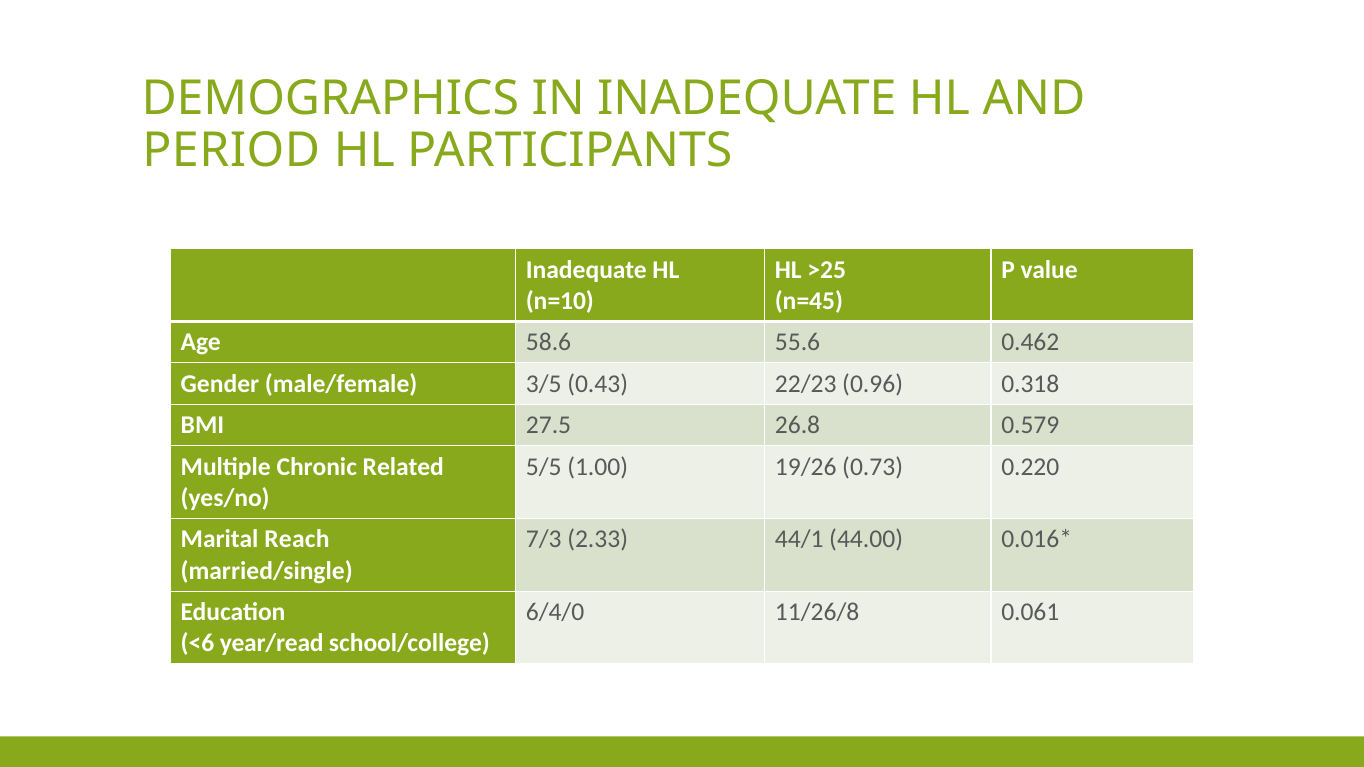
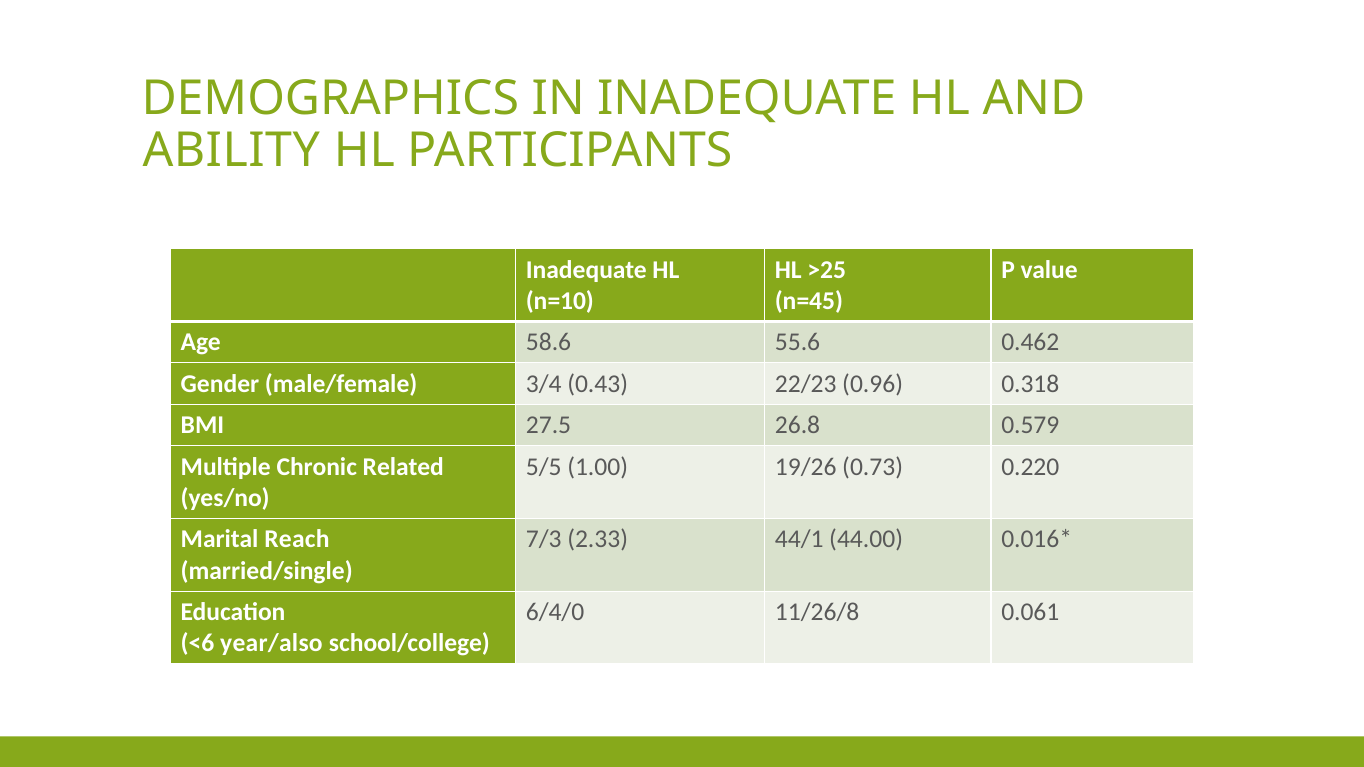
PERIOD: PERIOD -> ABILITY (231, 151)
3/5: 3/5 -> 3/4 (544, 384)
year/read: year/read -> year/also (271, 644)
